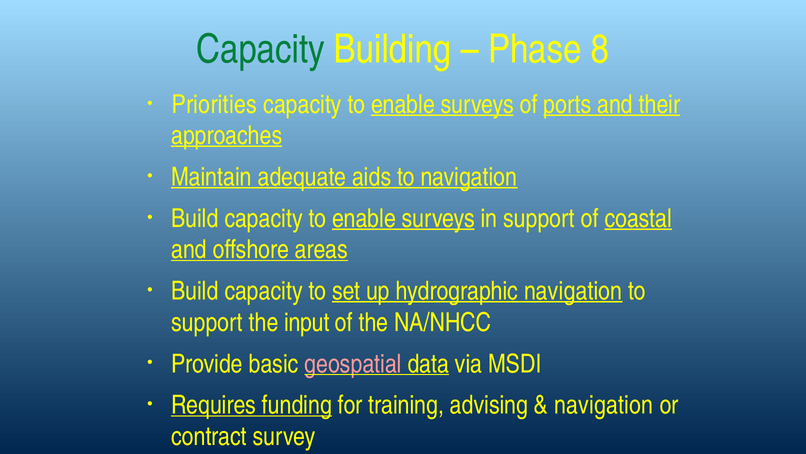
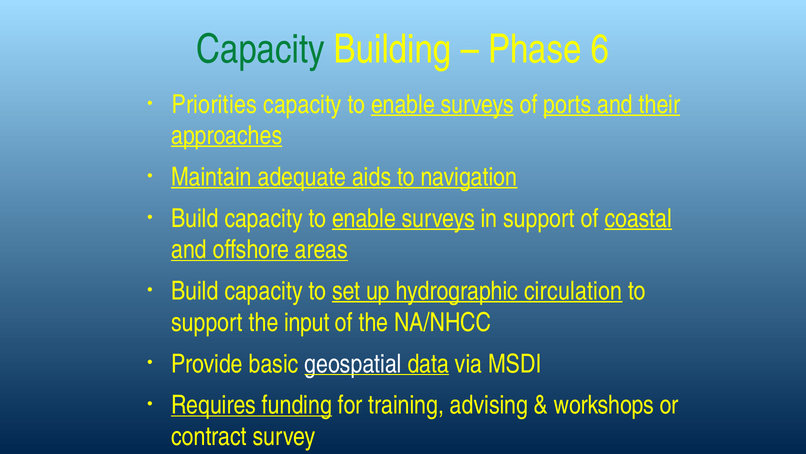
8: 8 -> 6 (600, 49)
hydrographic navigation: navigation -> circulation (573, 291)
geospatial colour: pink -> white (353, 363)
navigation: navigation -> workshops (604, 405)
